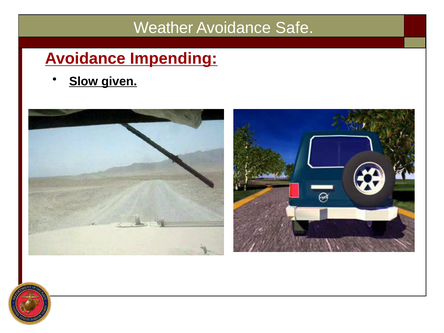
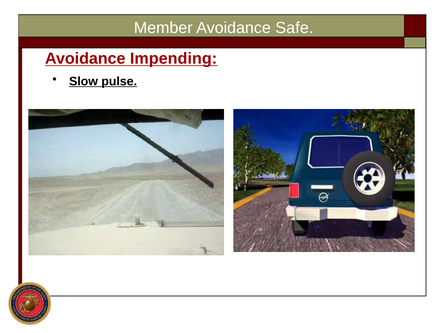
Weather: Weather -> Member (163, 28)
given: given -> pulse (119, 81)
